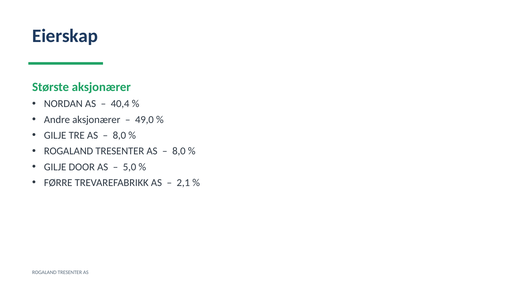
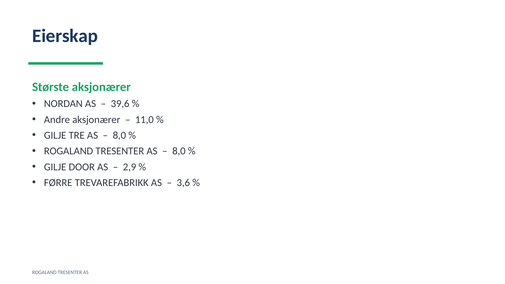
40,4: 40,4 -> 39,6 (120, 104)
49,0: 49,0 -> 11,0 (144, 120)
5,0: 5,0 -> 2,9 (130, 167)
2,1: 2,1 -> 3,6 (183, 183)
